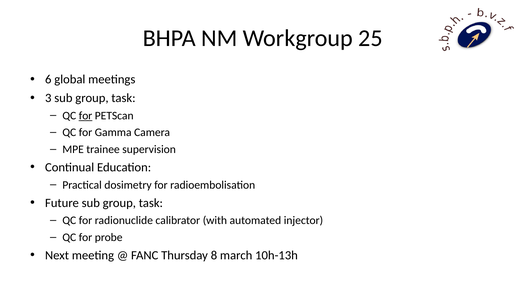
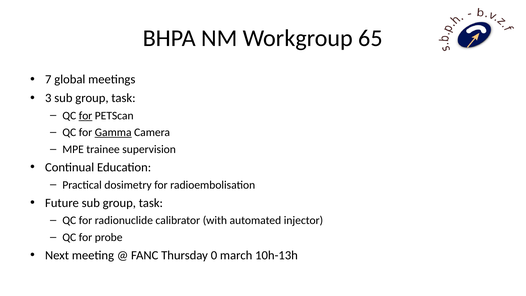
25: 25 -> 65 (371, 38)
6: 6 -> 7 (48, 80)
Gamma underline: none -> present (113, 133)
8: 8 -> 0 (214, 256)
